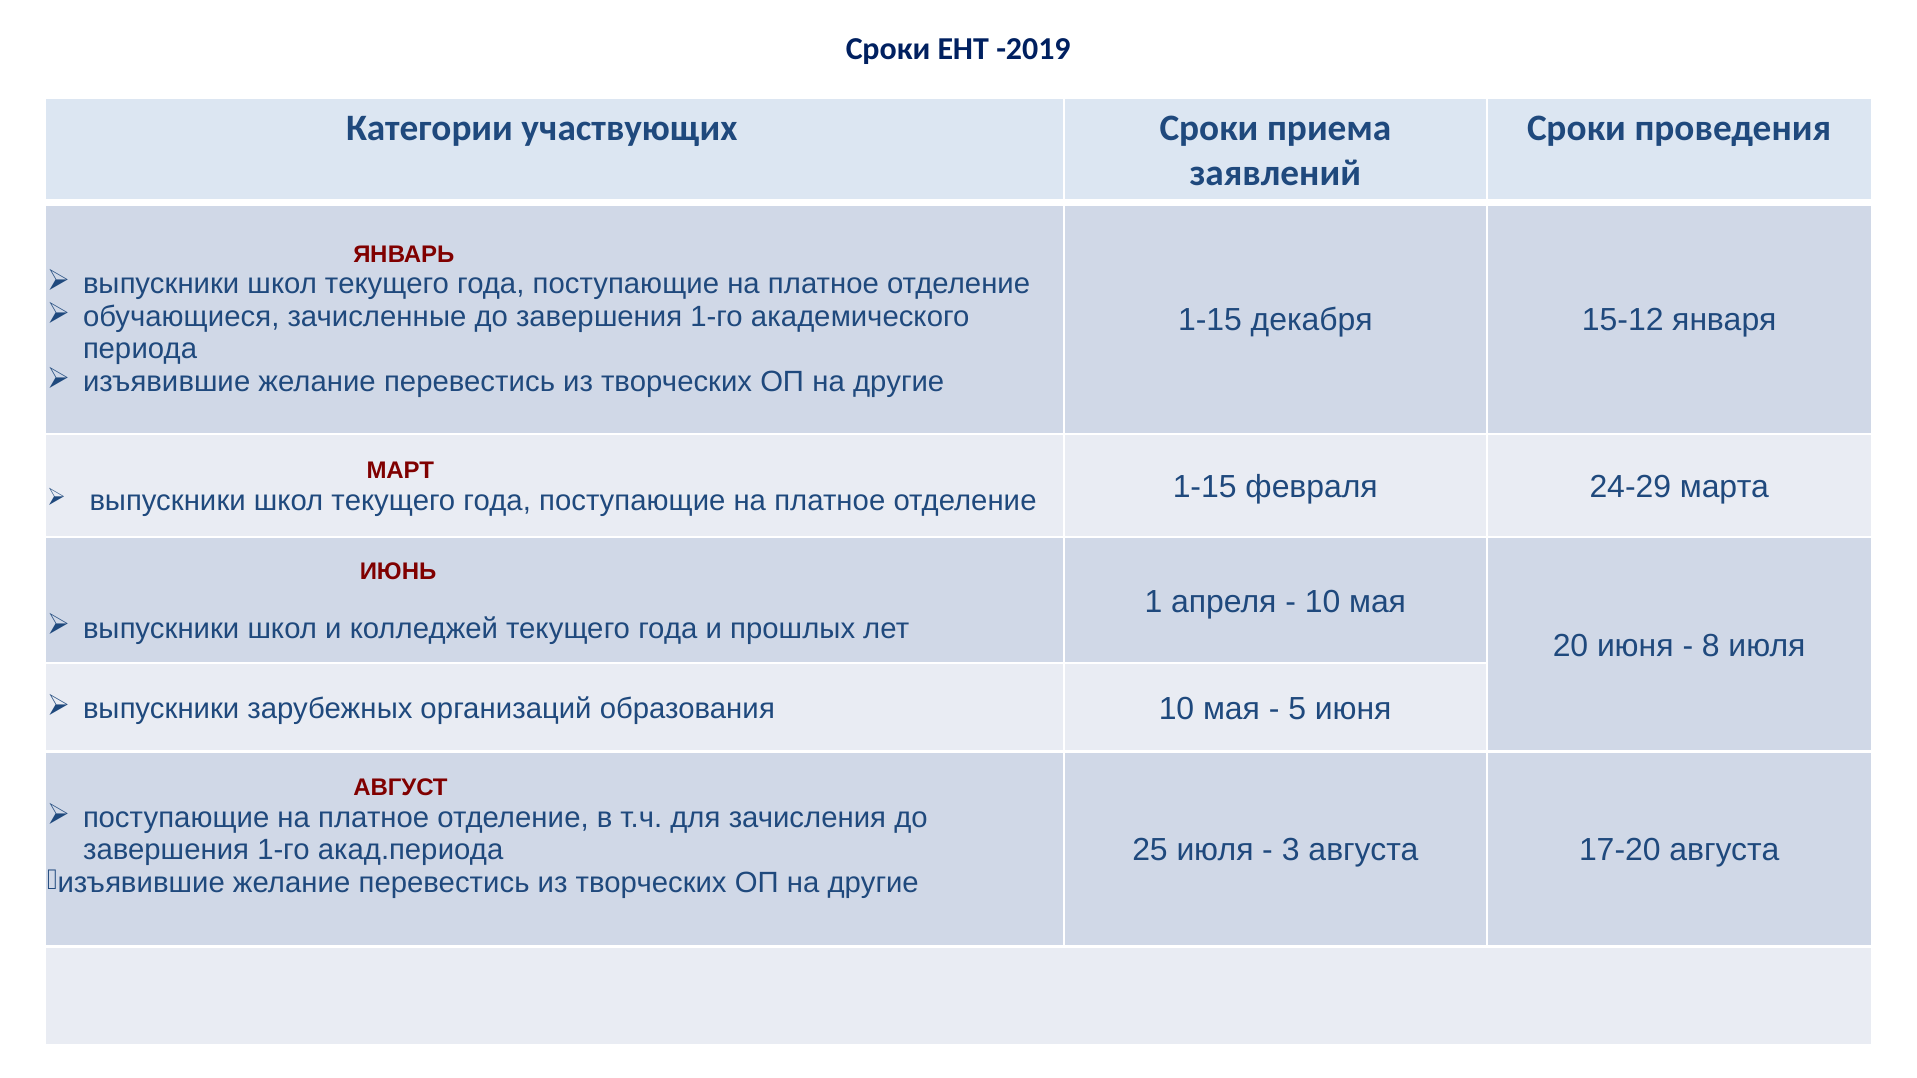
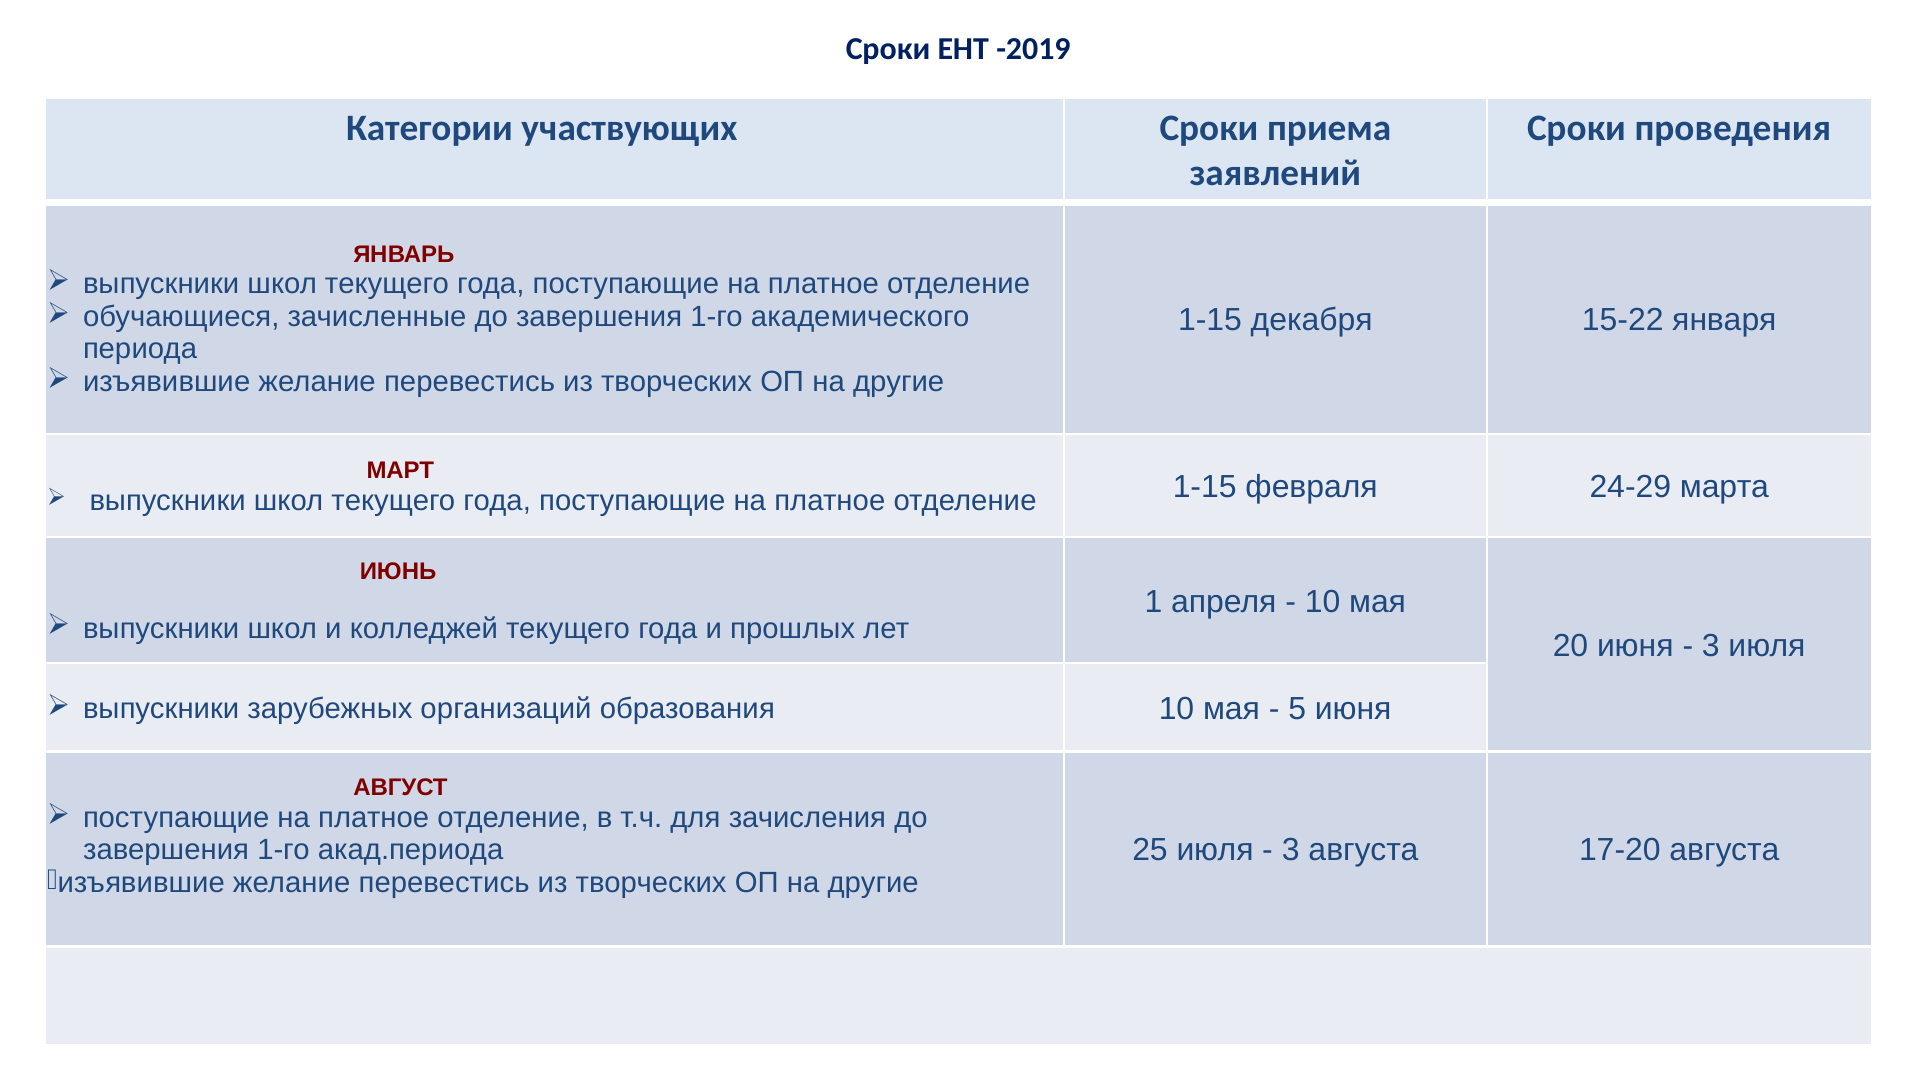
15-12: 15-12 -> 15-22 (1623, 320)
8: 8 -> 3 (1711, 646)
